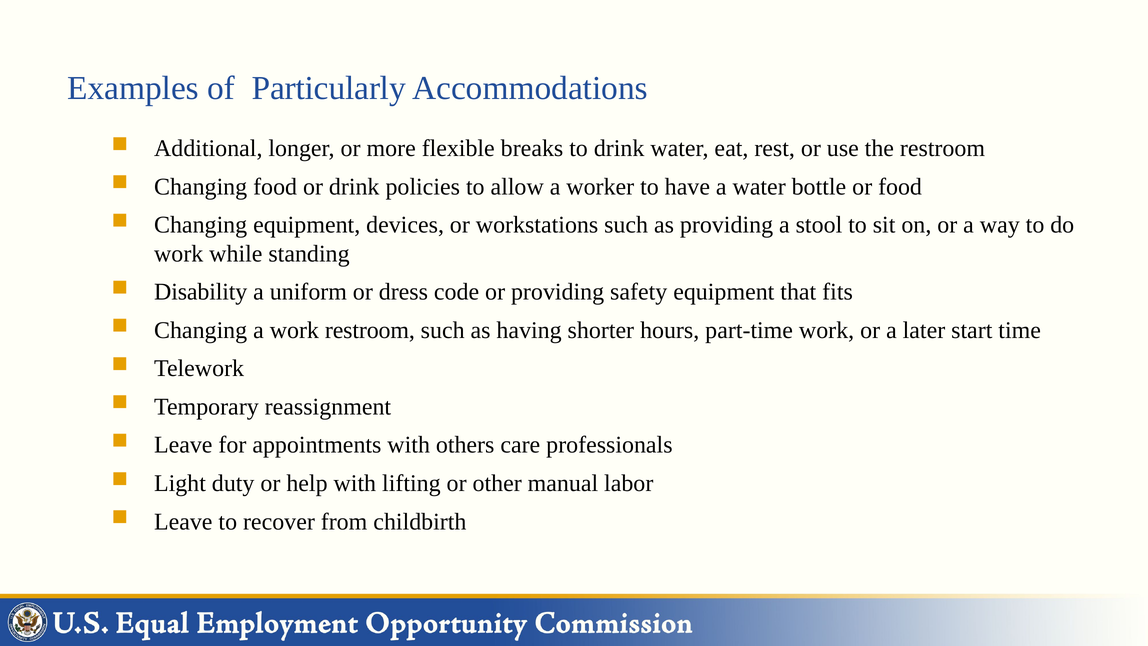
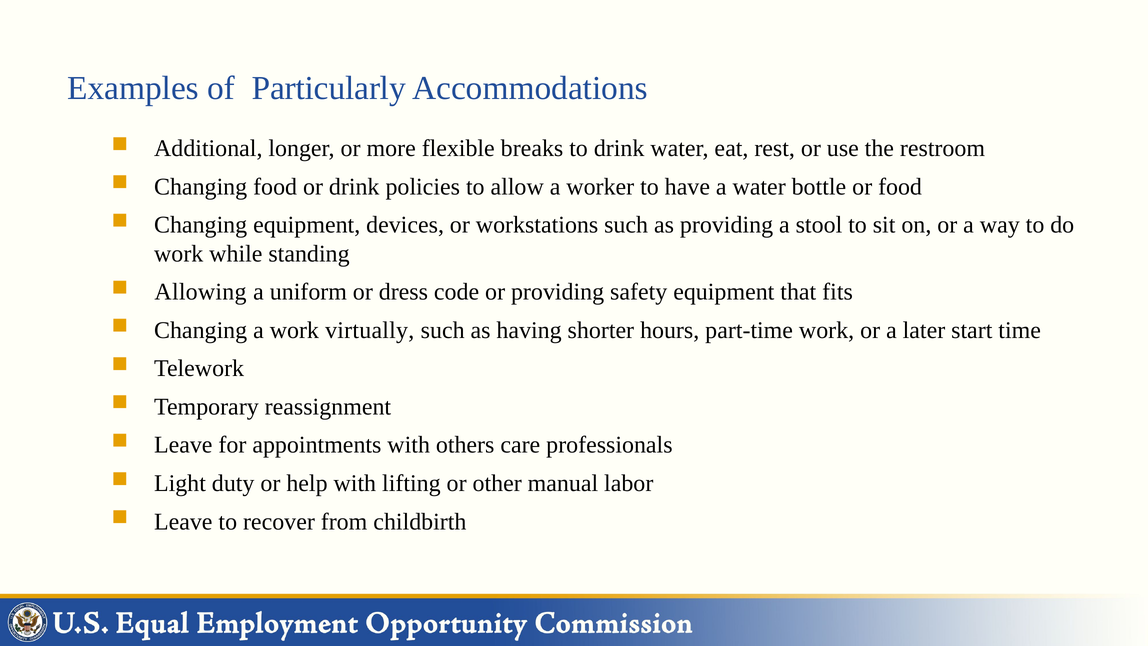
Disability: Disability -> Allowing (201, 292)
work restroom: restroom -> virtually (370, 330)
